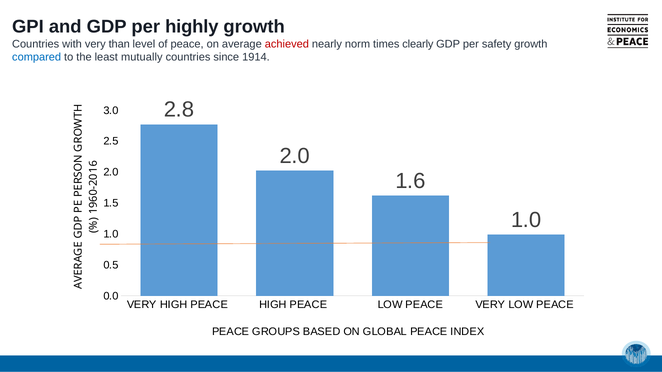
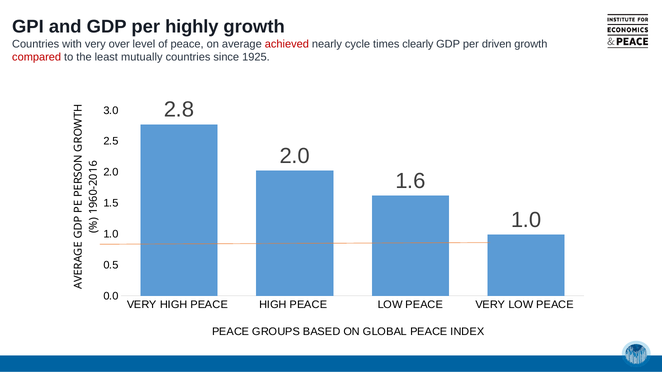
than: than -> over (119, 44)
norm: norm -> cycle (358, 44)
safety: safety -> driven (497, 44)
compared colour: blue -> red (37, 57)
1914: 1914 -> 1925 (256, 57)
